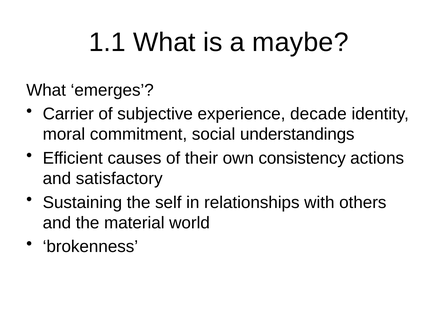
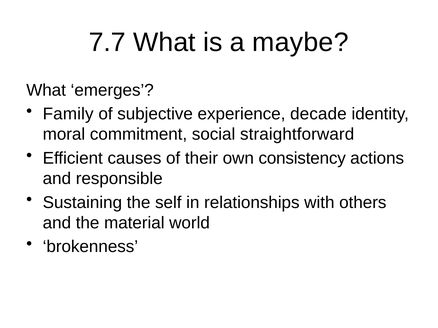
1.1: 1.1 -> 7.7 (107, 42)
Carrier: Carrier -> Family (68, 114)
understandings: understandings -> straightforward (297, 135)
satisfactory: satisfactory -> responsible (119, 179)
